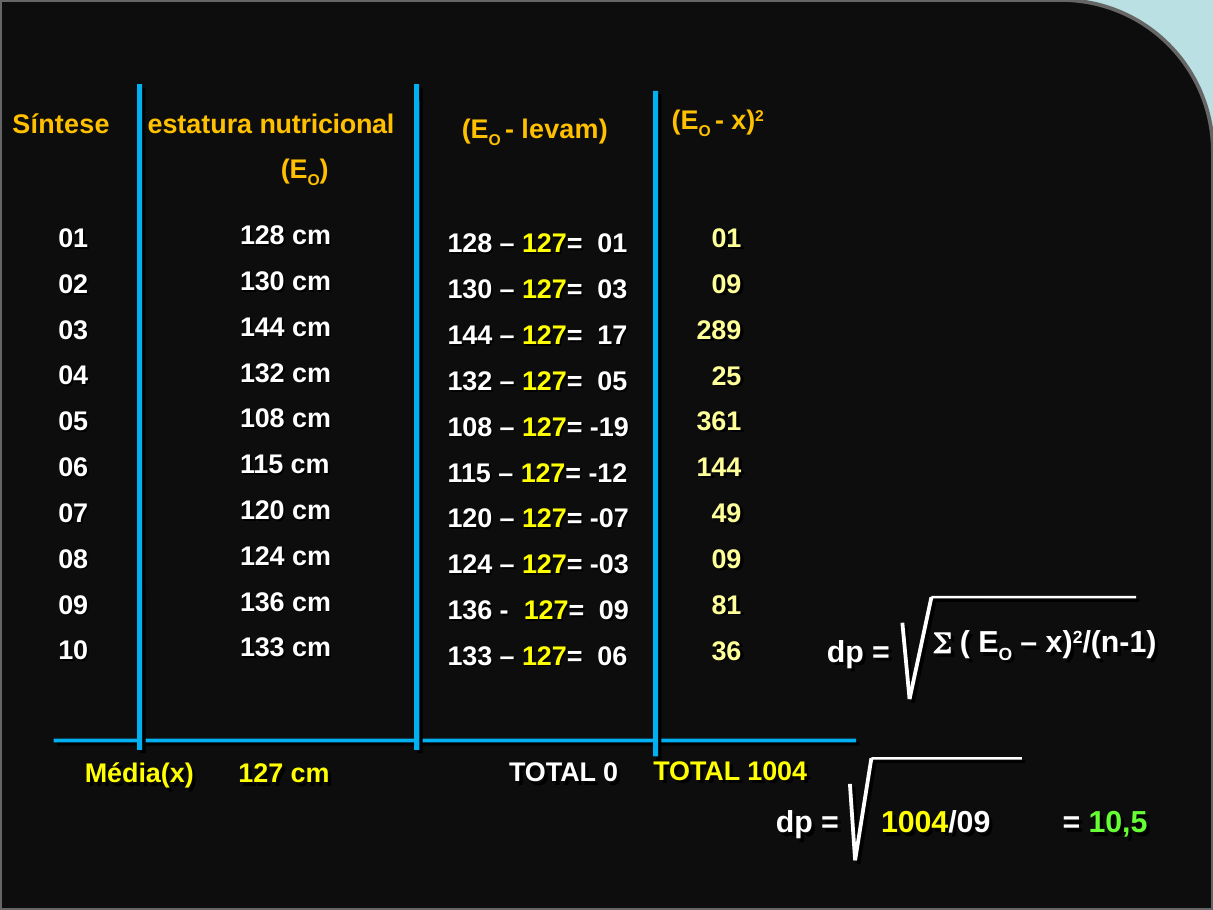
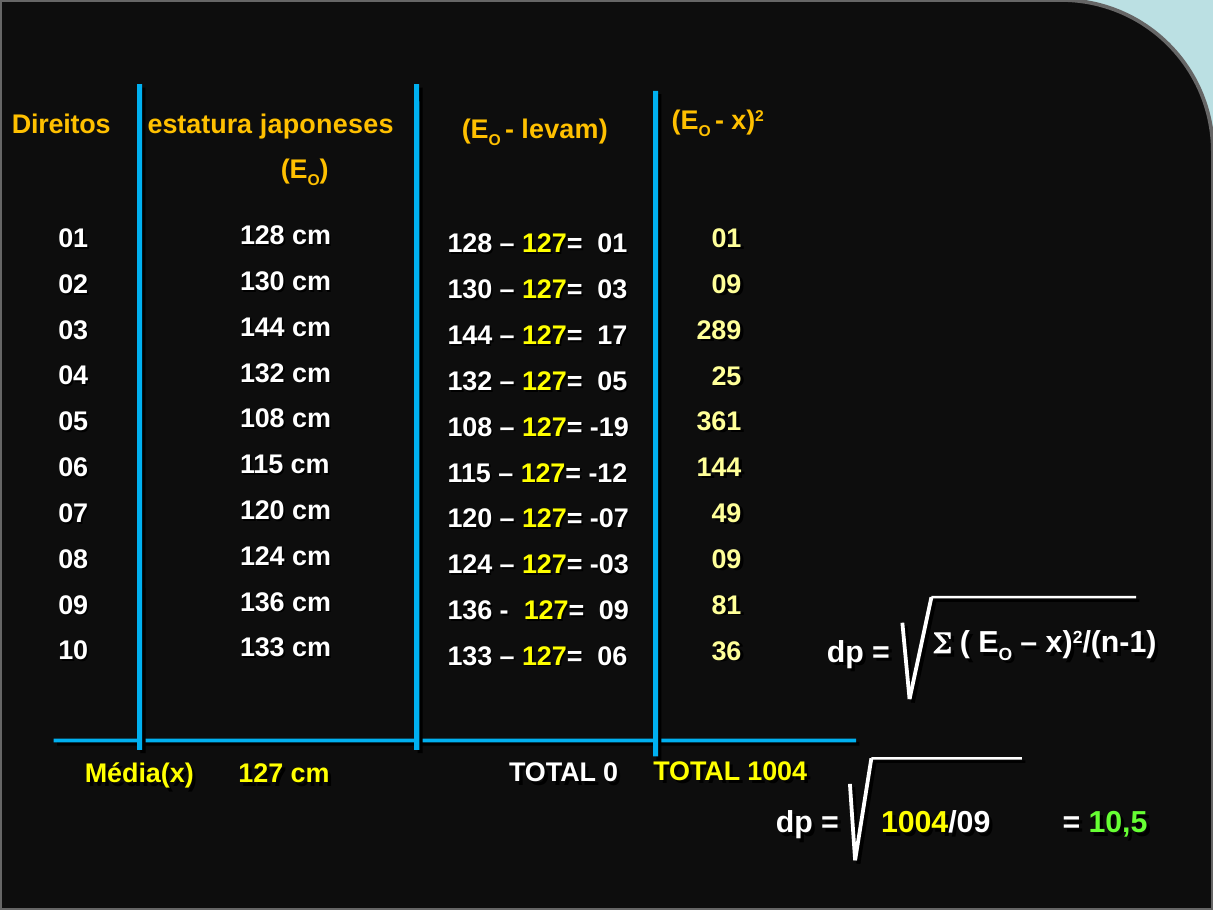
Síntese: Síntese -> Direitos (61, 124)
nutricional: nutricional -> japoneses (327, 124)
